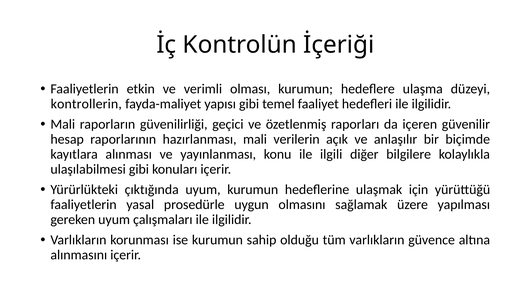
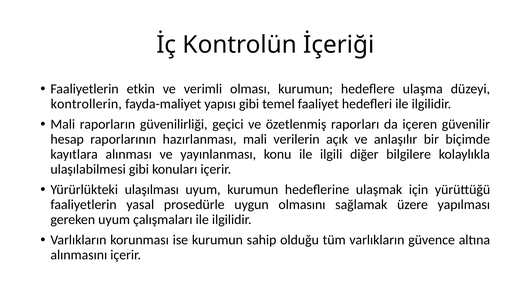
çıktığında: çıktığında -> ulaşılması (152, 190)
